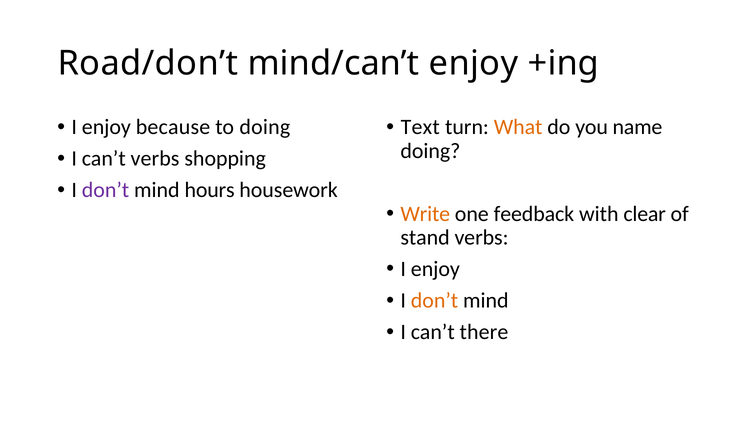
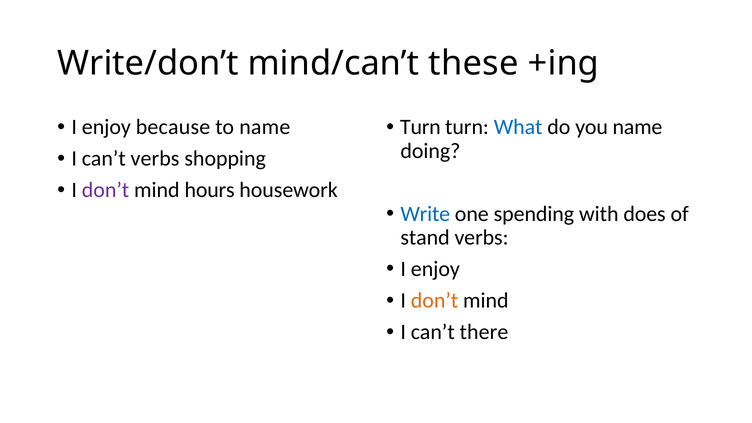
Road/don’t: Road/don’t -> Write/don’t (148, 63)
mind/can’t enjoy: enjoy -> these (474, 63)
to doing: doing -> name (265, 127)
Text: Text -> Turn (420, 127)
What colour: orange -> blue (518, 127)
Write colour: orange -> blue (425, 214)
feedback: feedback -> spending (534, 214)
clear: clear -> does (645, 214)
